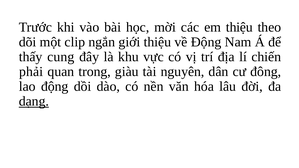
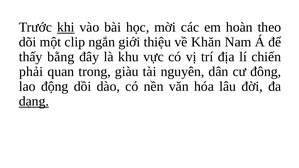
khi underline: none -> present (66, 27)
em thiệu: thiệu -> hoàn (239, 27)
về Động: Động -> Khăn (206, 42)
cung: cung -> bằng (61, 57)
